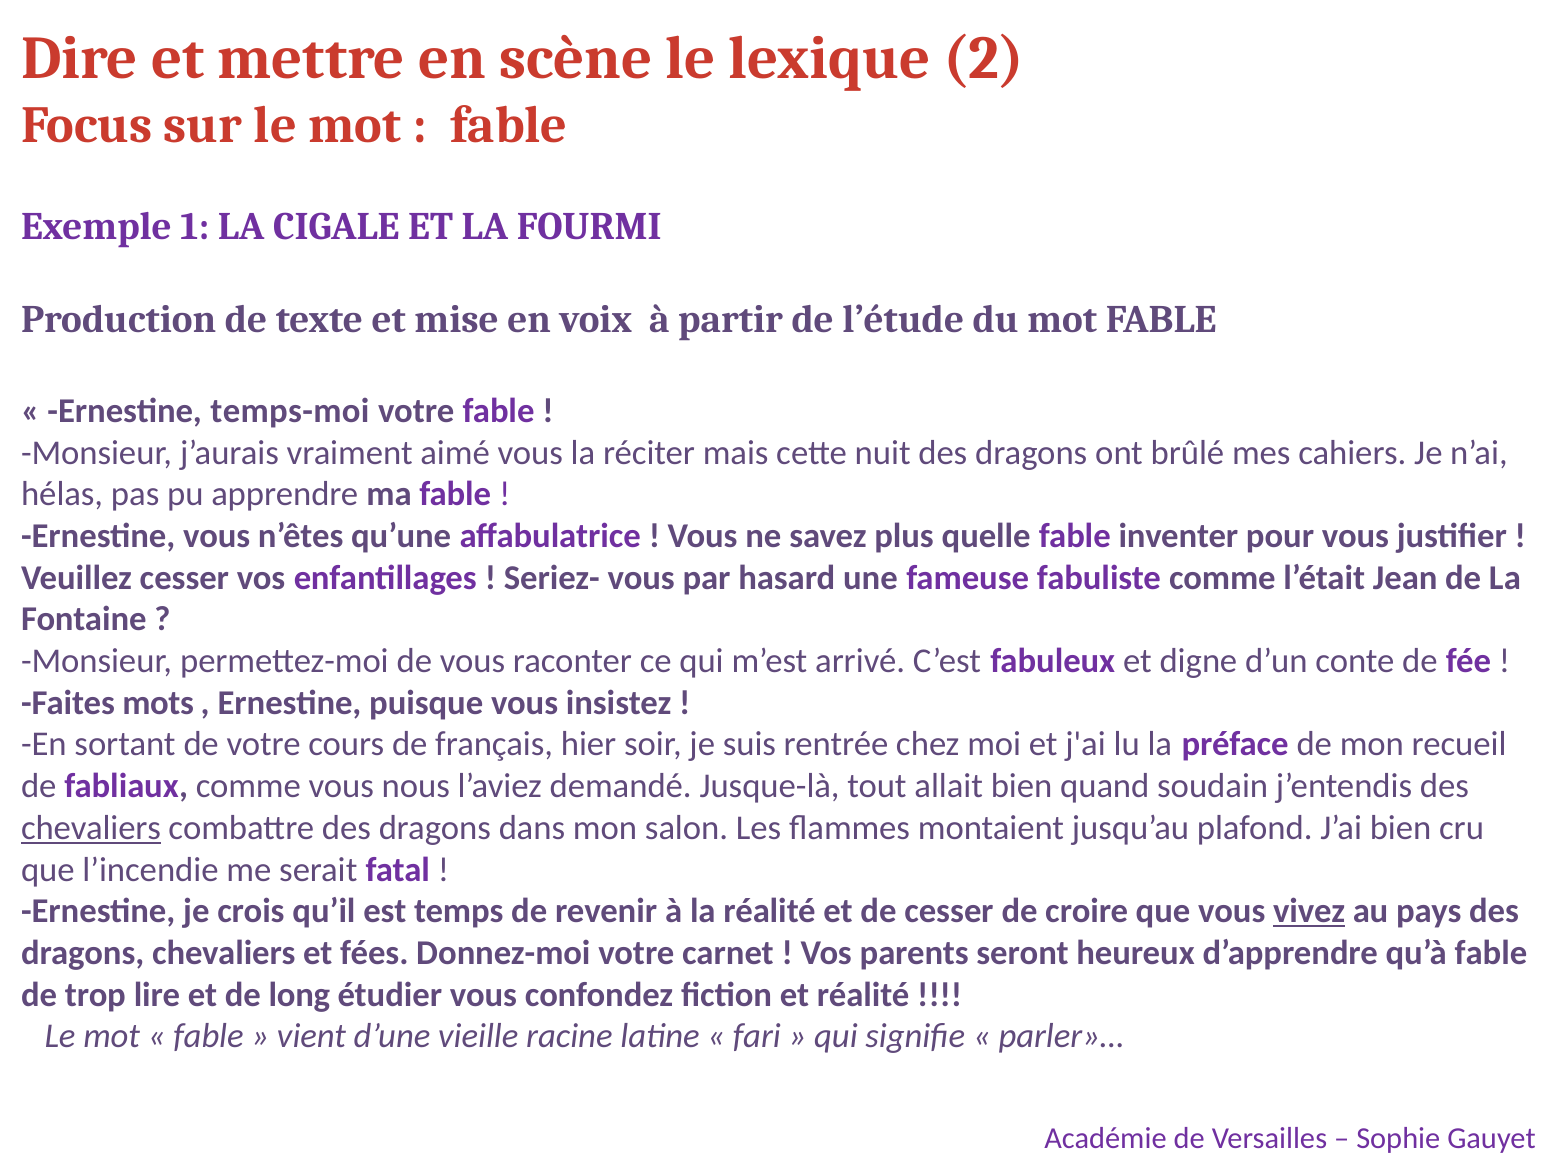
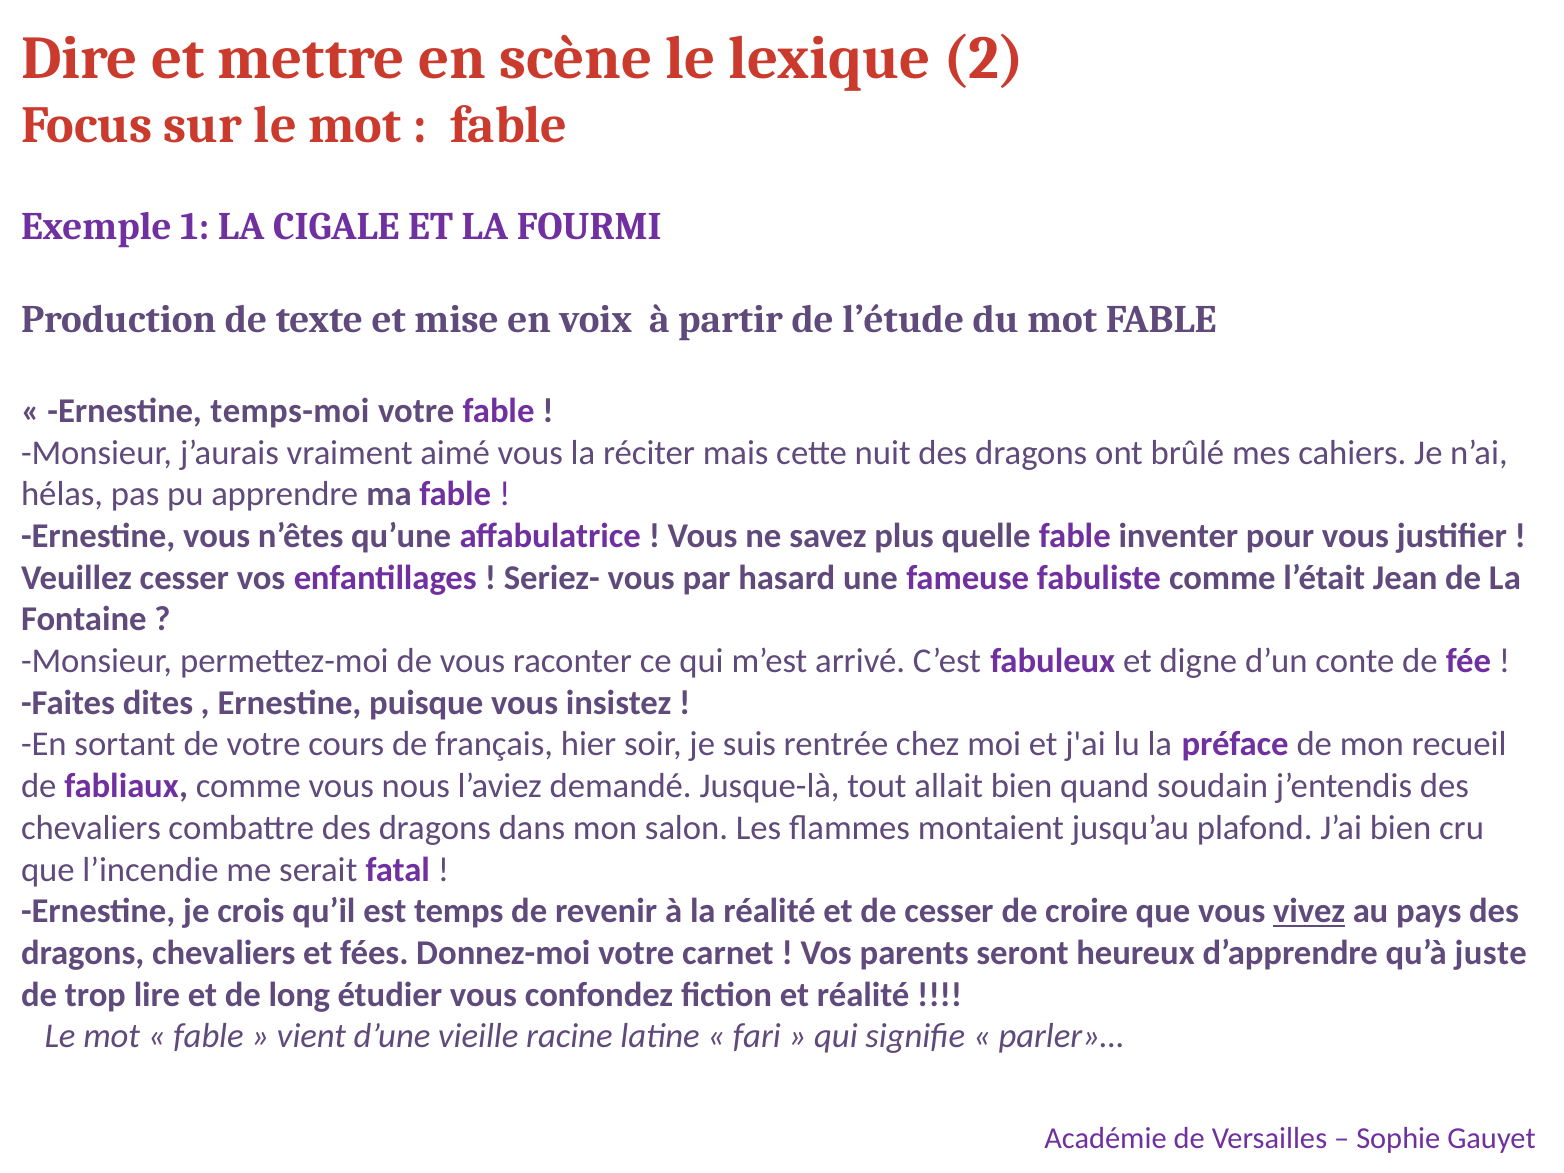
mots: mots -> dites (158, 703)
chevaliers underline: present -> none (91, 828)
qu’à fable: fable -> juste (1491, 953)
